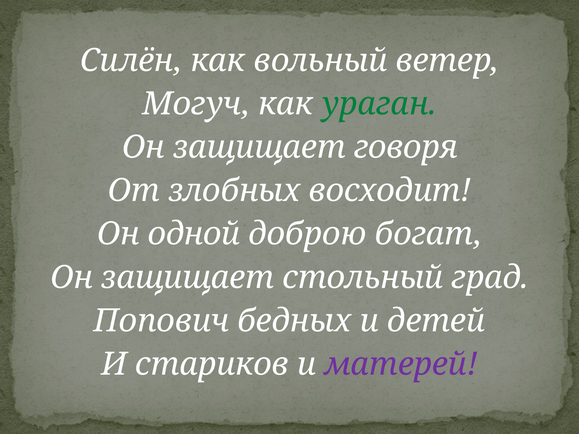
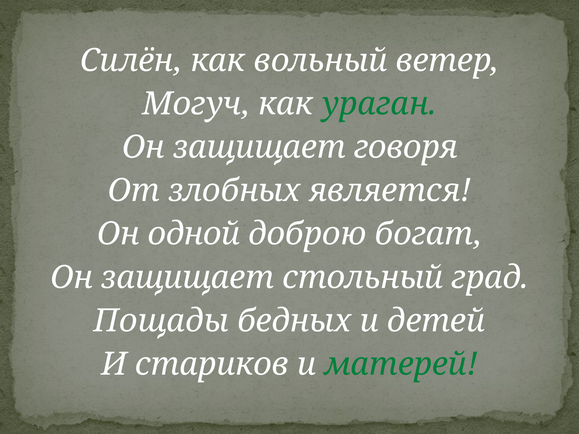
восходит: восходит -> является (390, 191)
Попович: Попович -> Пощады (161, 321)
матерей colour: purple -> green (401, 364)
